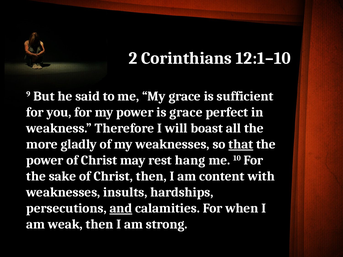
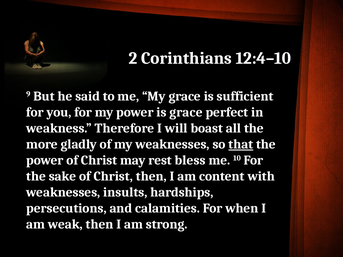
12:1–10: 12:1–10 -> 12:4–10 (263, 58)
hang: hang -> bless (190, 160)
and underline: present -> none (121, 208)
